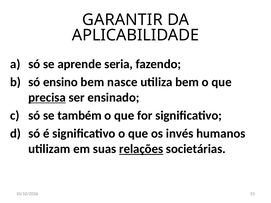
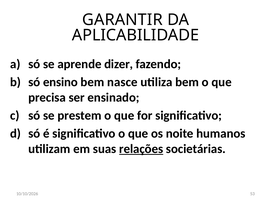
seria: seria -> dizer (119, 64)
precisa underline: present -> none (47, 98)
também: também -> prestem (79, 116)
invés: invés -> noite (180, 134)
